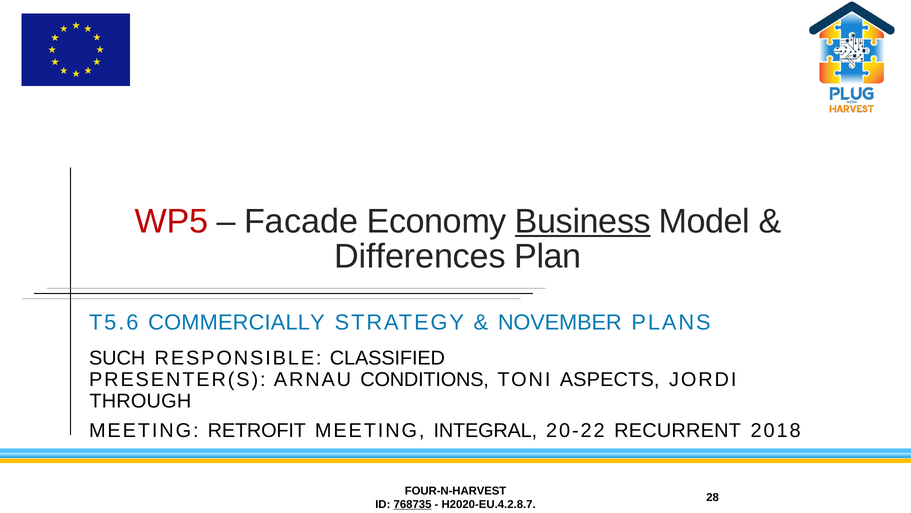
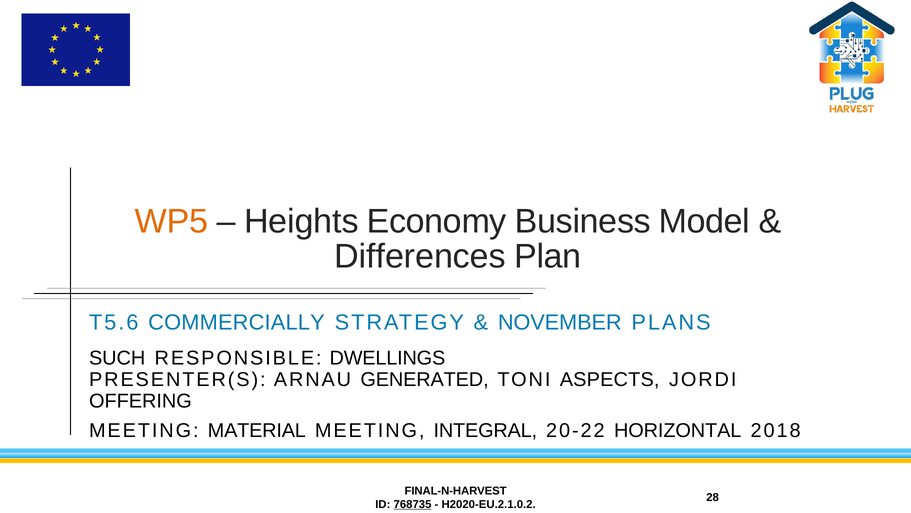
WP5 colour: red -> orange (172, 221)
Facade: Facade -> Heights (301, 221)
Business underline: present -> none (583, 221)
CLASSIFIED: CLASSIFIED -> DWELLINGS (387, 358)
CONDITIONS: CONDITIONS -> GENERATED (425, 379)
THROUGH: THROUGH -> OFFERING (140, 401)
RETROFIT: RETROFIT -> MATERIAL (257, 430)
RECURRENT: RECURRENT -> HORIZONTAL (678, 430)
FOUR-N-HARVEST: FOUR-N-HARVEST -> FINAL-N-HARVEST (456, 490)
H2020-EU.4.2.8.7: H2020-EU.4.2.8.7 -> H2020-EU.2.1.0.2 (489, 504)
